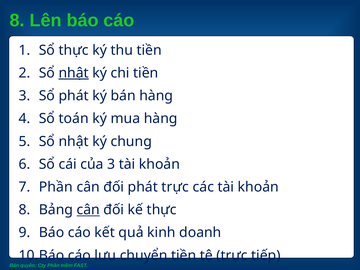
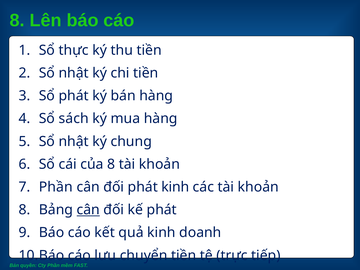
nhật underline: present -> none (74, 73)
toán: toán -> sách (74, 119)
của 3: 3 -> 8 (111, 164)
phát trực: trực -> kinh (175, 187)
kế thực: thực -> phát (162, 210)
